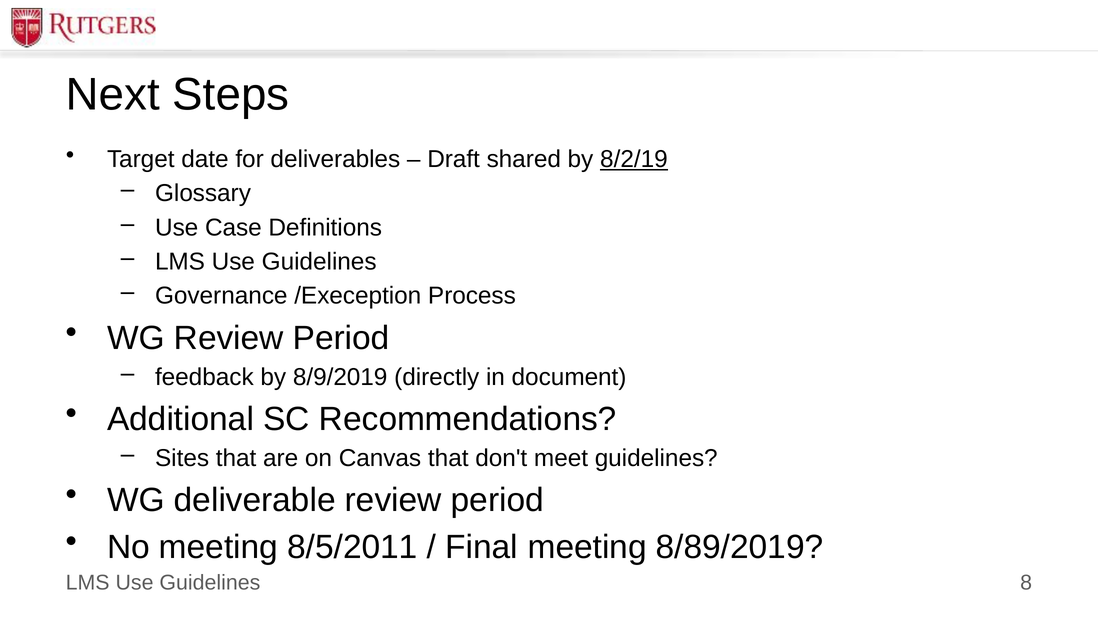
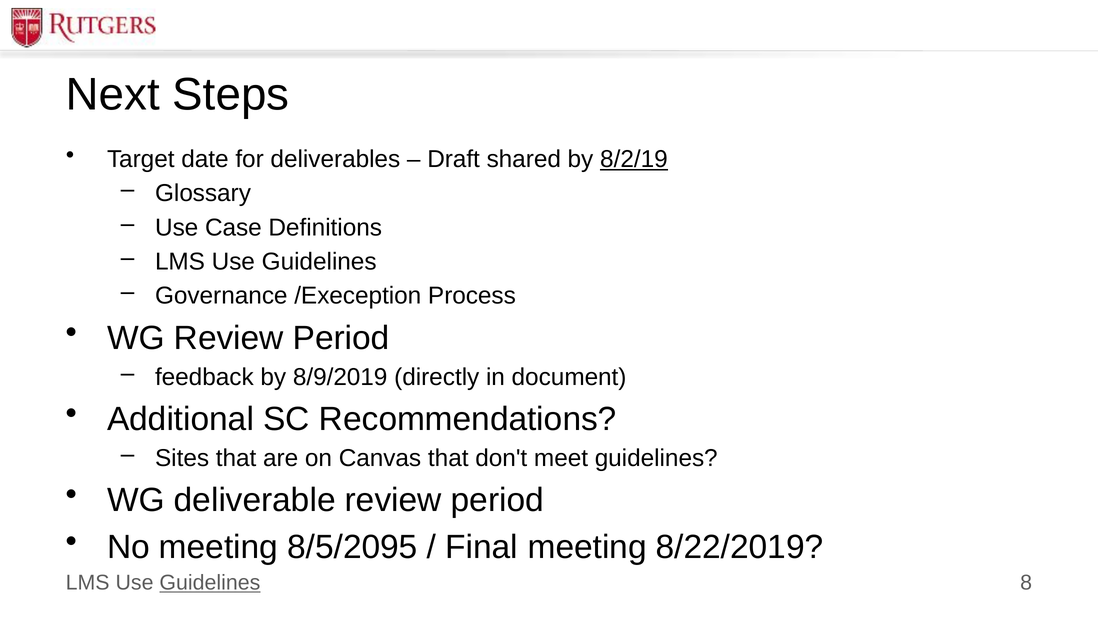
8/5/2011: 8/5/2011 -> 8/5/2095 (352, 547)
8/89/2019: 8/89/2019 -> 8/22/2019 (740, 547)
Guidelines underline: none -> present (210, 582)
